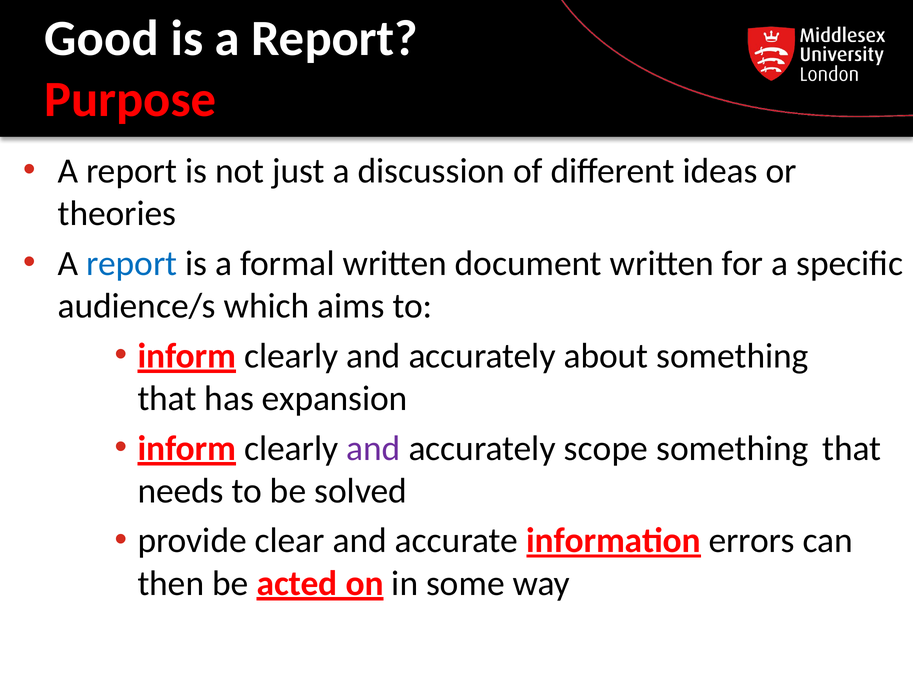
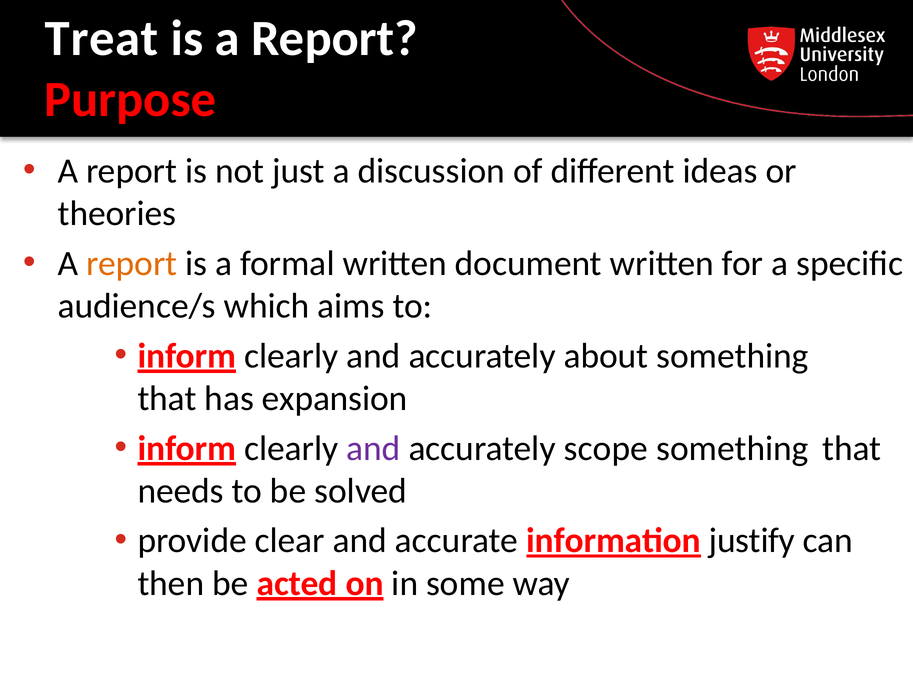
Good: Good -> Treat (102, 39)
report colour: blue -> orange (132, 263)
errors: errors -> justify (752, 541)
